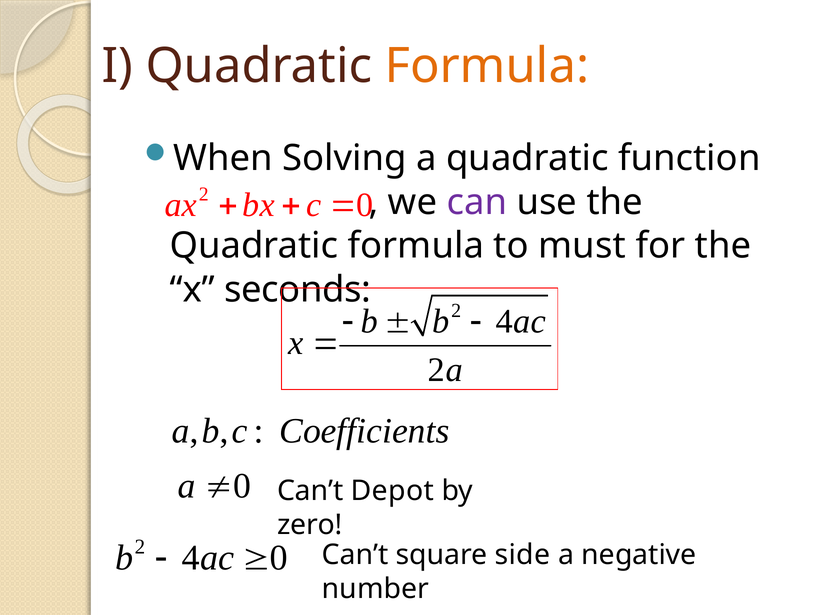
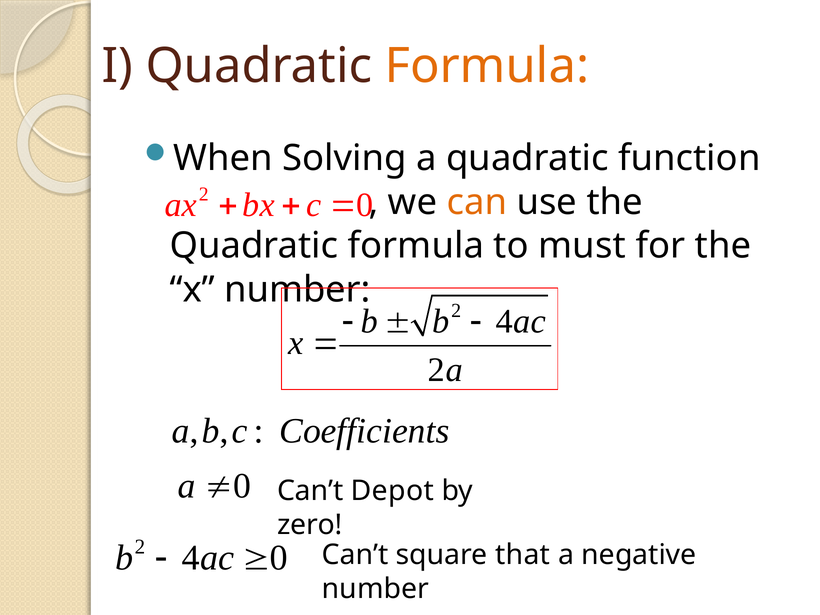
can colour: purple -> orange (477, 202)
x seconds: seconds -> number (298, 290)
side: side -> that (523, 555)
